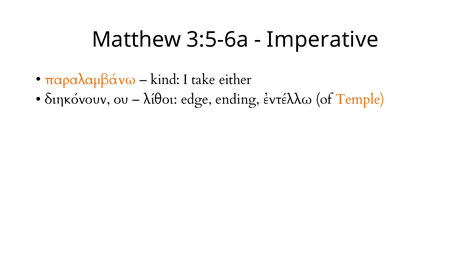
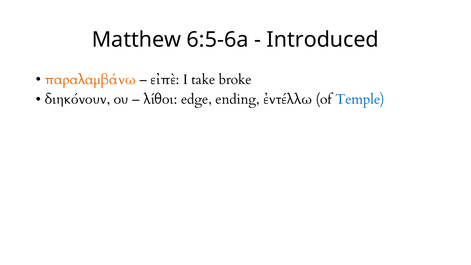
3:5-6a: 3:5-6a -> 6:5-6a (218, 40)
Imperative: Imperative -> Introduced (323, 40)
kind: kind -> εἰπὲ (165, 80)
either: either -> broke (235, 80)
Temple colour: orange -> blue (360, 99)
